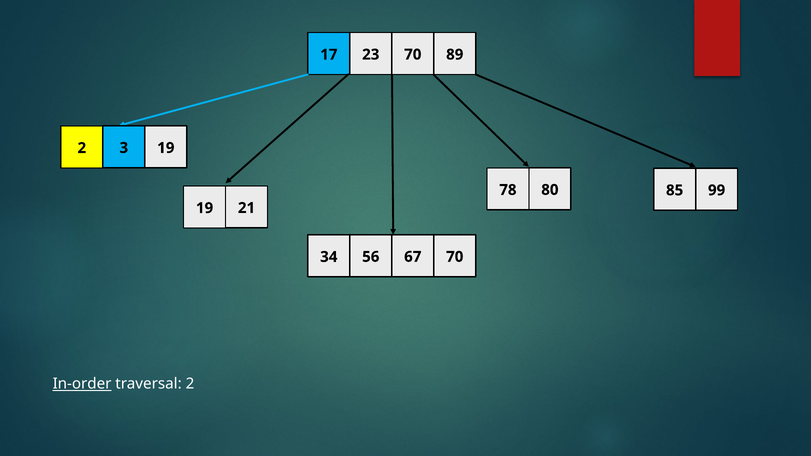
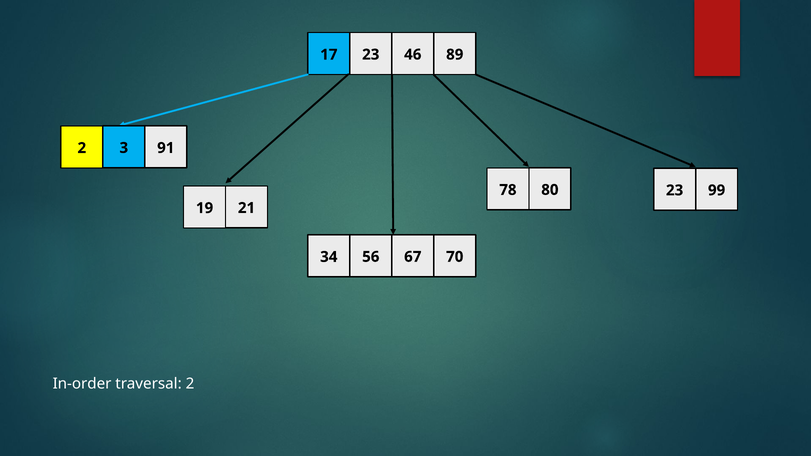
17 70: 70 -> 46 (413, 55)
2 19: 19 -> 91 (166, 148)
80 85: 85 -> 23 (675, 190)
In-order underline: present -> none (82, 384)
